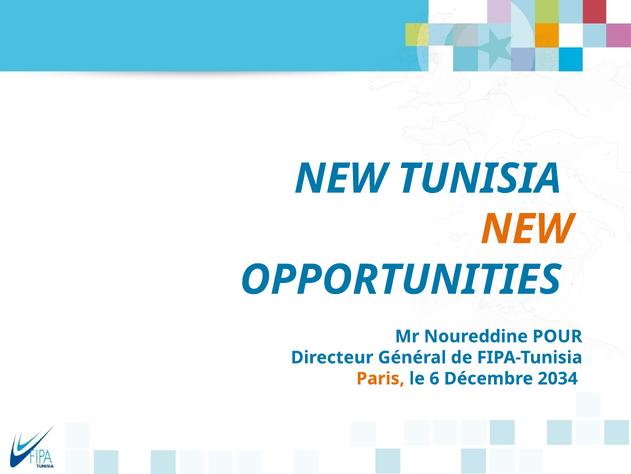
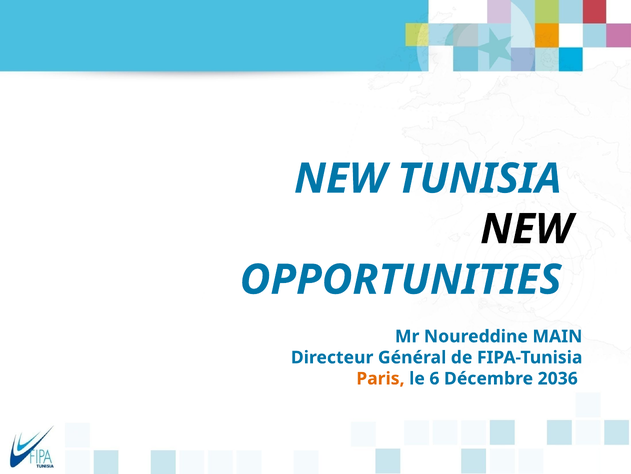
NEW colour: orange -> black (526, 229)
POUR: POUR -> MAIN (557, 336)
2034: 2034 -> 2036 (558, 378)
